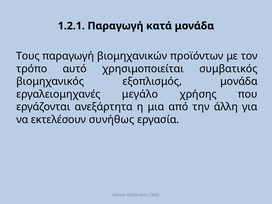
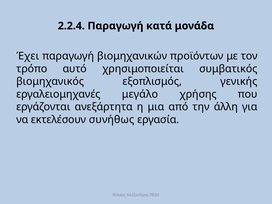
1.2.1: 1.2.1 -> 2.2.4 (71, 26)
Τους: Τους -> Έχει (28, 56)
εξοπλισμός μονάδα: μονάδα -> γενικής (239, 81)
